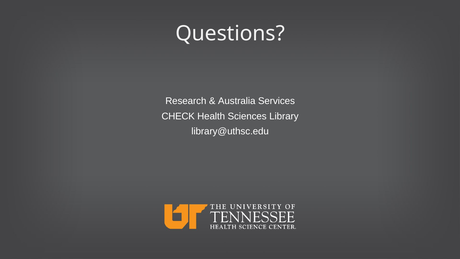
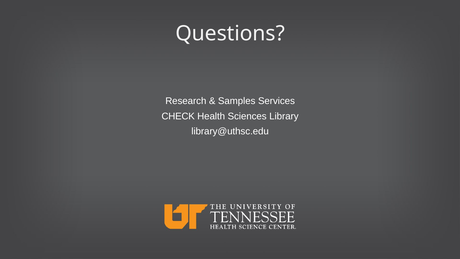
Australia: Australia -> Samples (237, 101)
